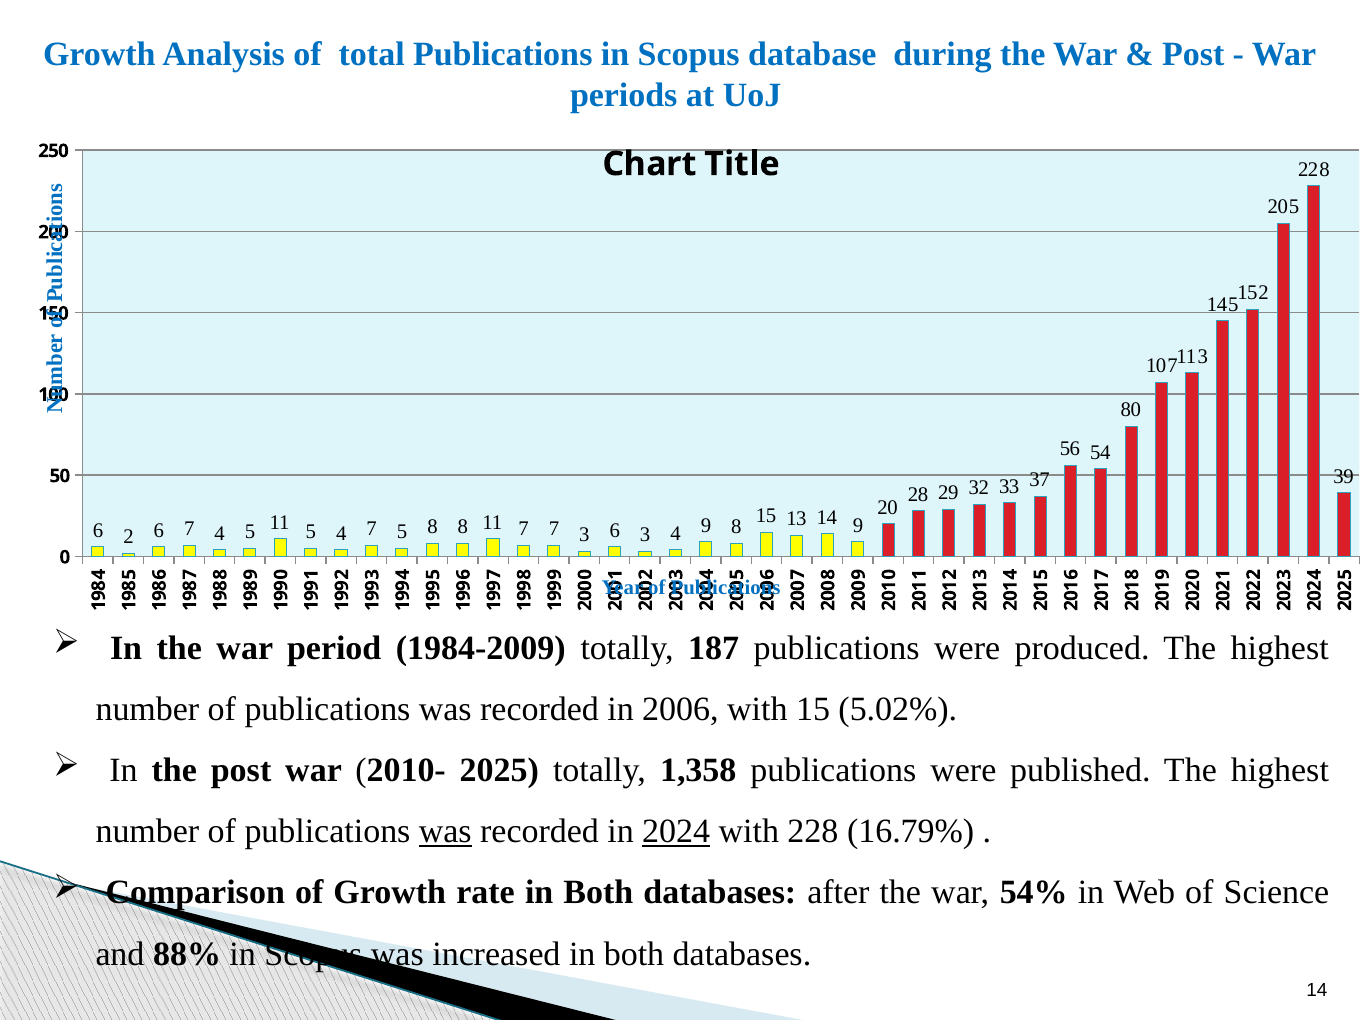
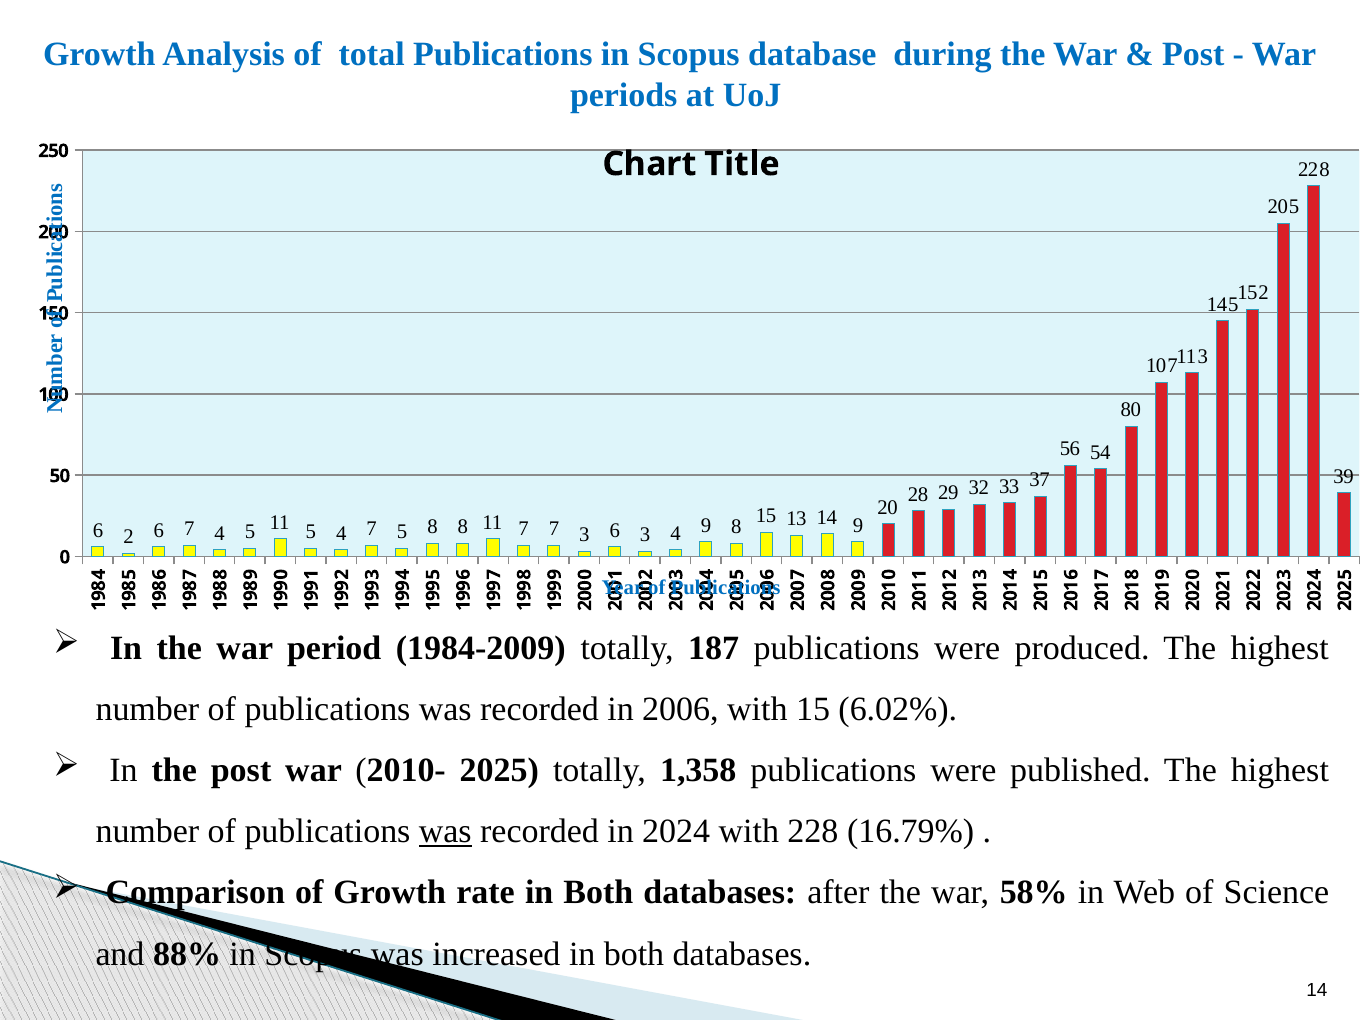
5.02%: 5.02% -> 6.02% (898, 709)
2024 underline: present -> none (676, 832)
54%: 54% -> 58% (1034, 893)
